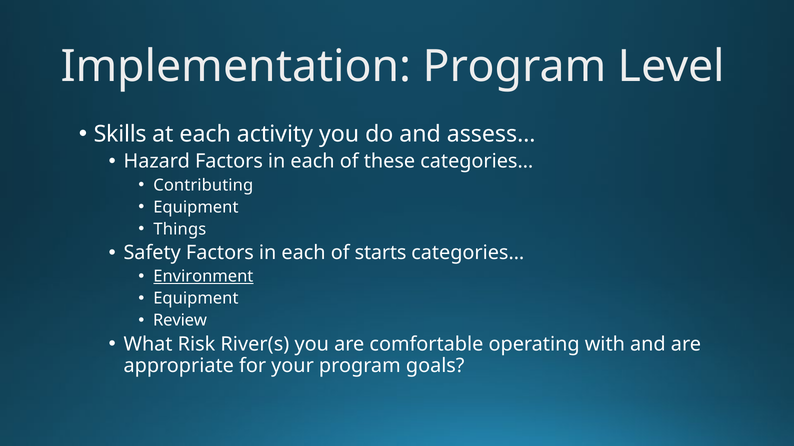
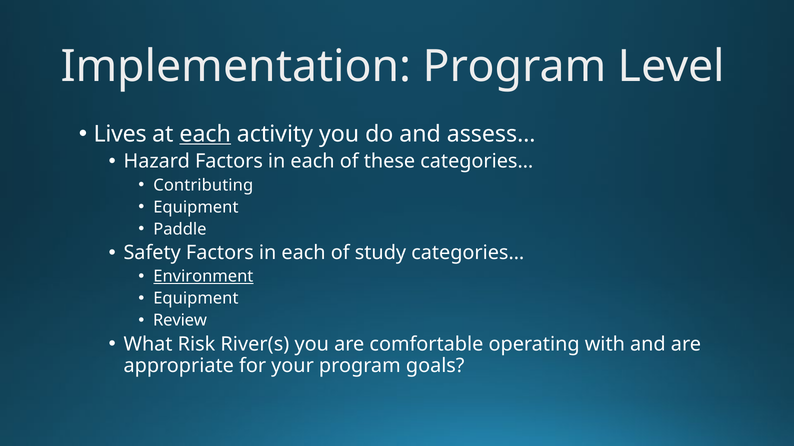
Skills: Skills -> Lives (120, 134)
each underline: none -> present (205, 134)
Things: Things -> Paddle (180, 229)
starts: starts -> study (380, 253)
